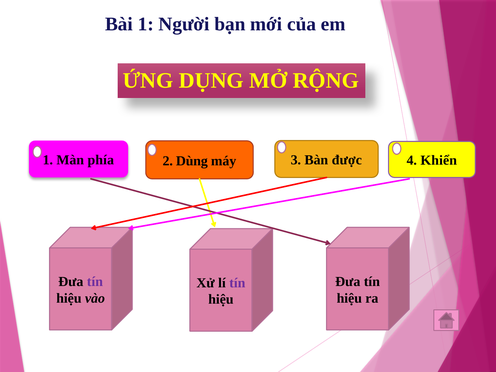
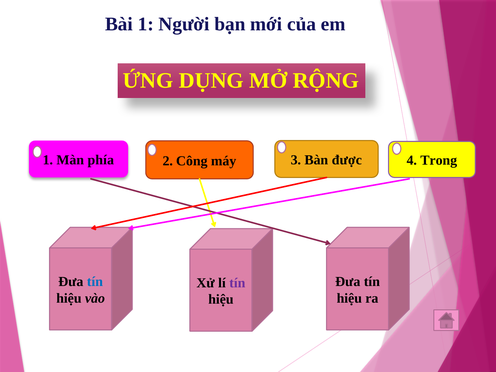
Dùng: Dùng -> Công (192, 161)
Khiển: Khiển -> Trong (439, 160)
tín colour: purple -> blue (95, 282)
